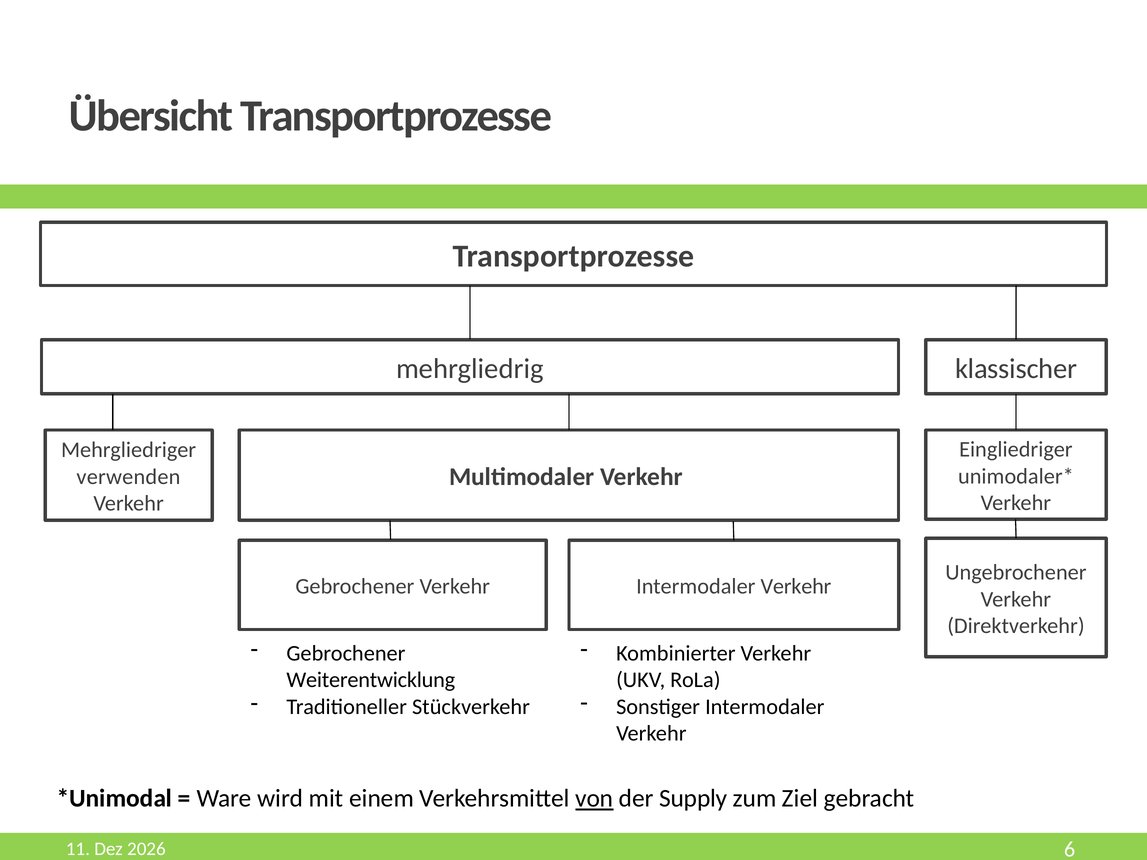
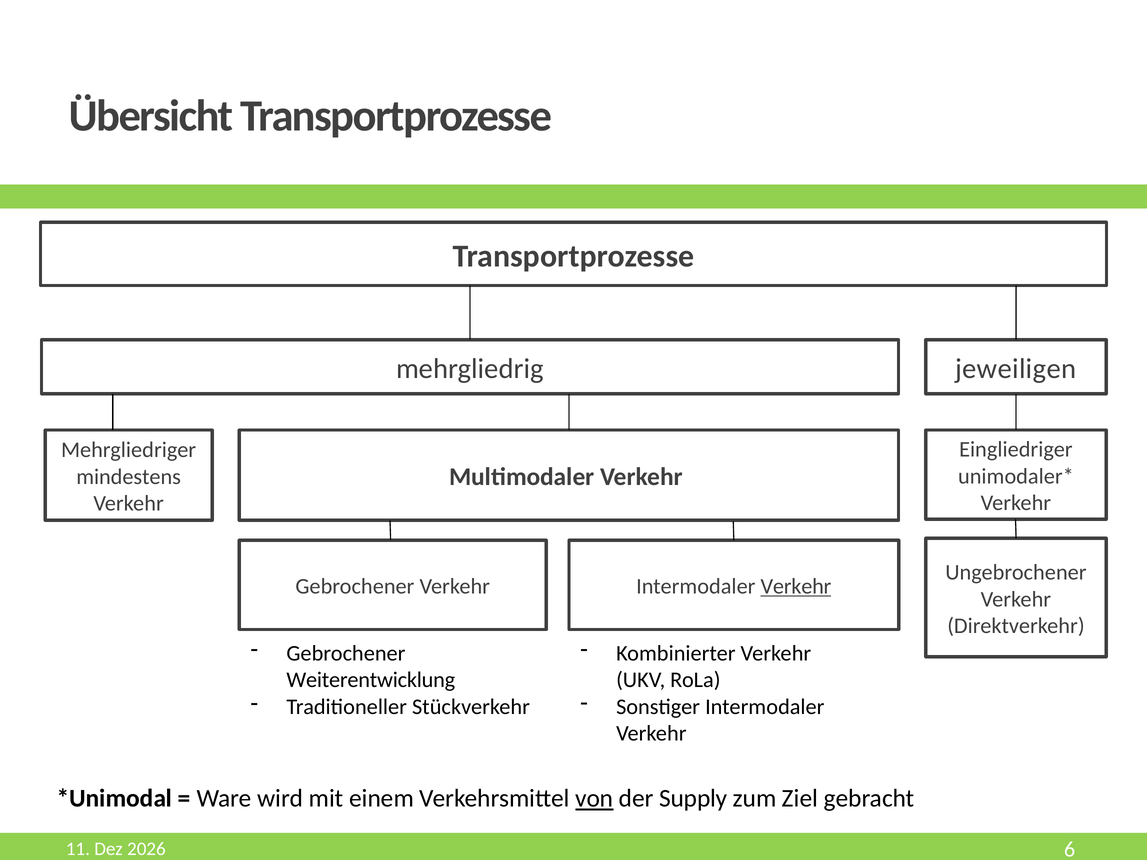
klassischer: klassischer -> jeweiligen (1016, 369)
verwenden: verwenden -> mindestens (129, 477)
Verkehr underline: none -> present (796, 587)
